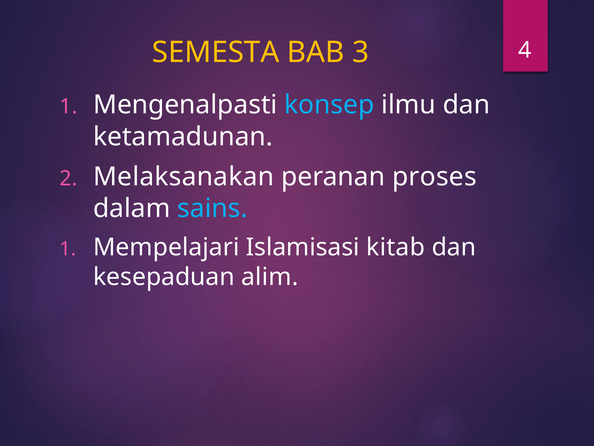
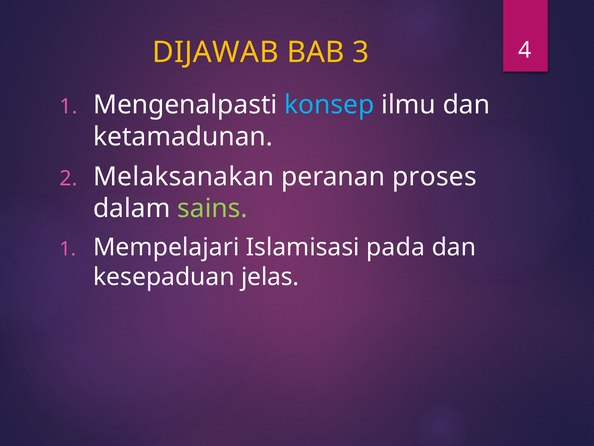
SEMESTA: SEMESTA -> DIJAWAB (215, 52)
sains colour: light blue -> light green (212, 208)
kitab: kitab -> pada (396, 247)
alim: alim -> jelas (270, 277)
